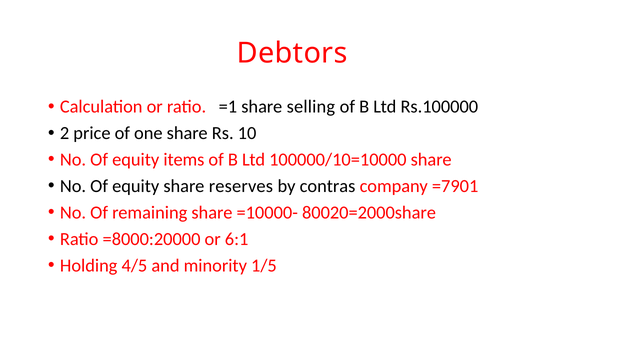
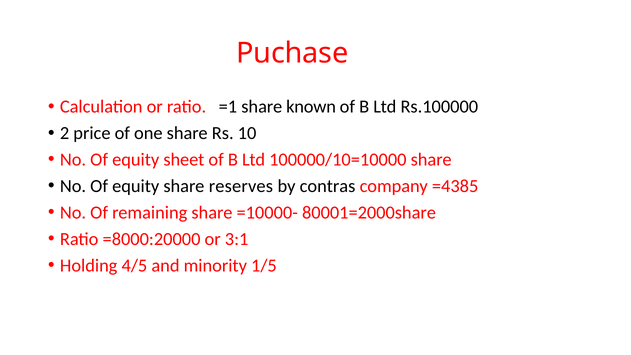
Debtors: Debtors -> Puchase (292, 53)
selling: selling -> known (311, 107)
items: items -> sheet (184, 160)
=7901: =7901 -> =4385 (455, 186)
80020=2000share: 80020=2000share -> 80001=2000share (369, 213)
6:1: 6:1 -> 3:1 (237, 239)
